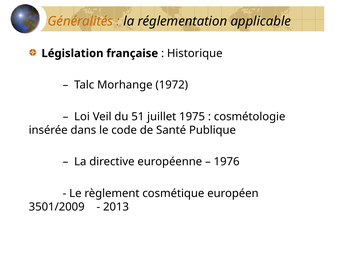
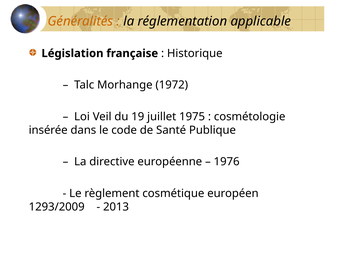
51: 51 -> 19 (138, 117)
3501/2009: 3501/2009 -> 1293/2009 (57, 207)
